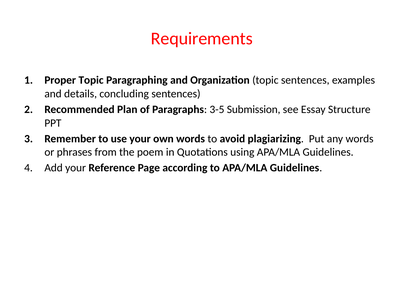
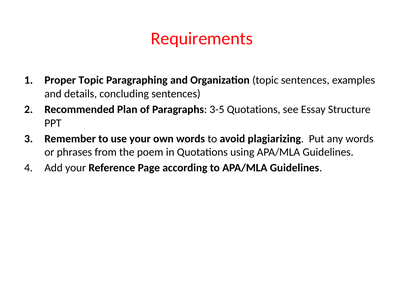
3-5 Submission: Submission -> Quotations (254, 109)
